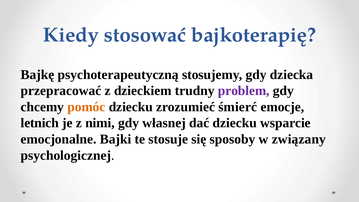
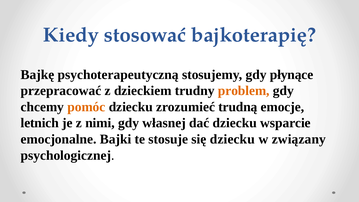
dziecka: dziecka -> płynące (292, 75)
problem colour: purple -> orange (244, 91)
śmierć: śmierć -> trudną (238, 107)
się sposoby: sposoby -> dziecku (232, 139)
